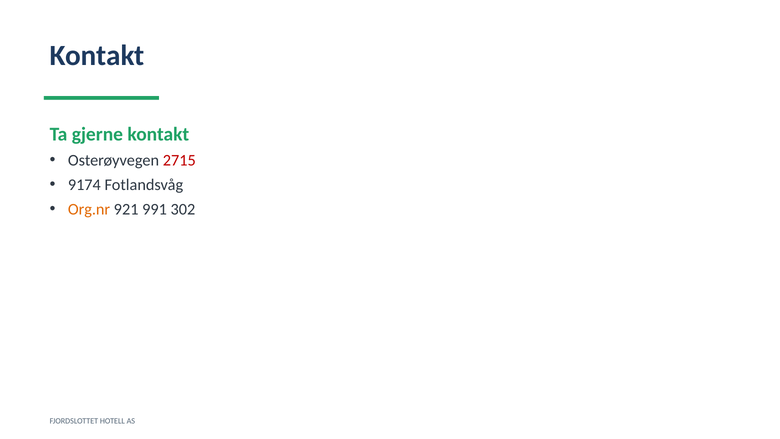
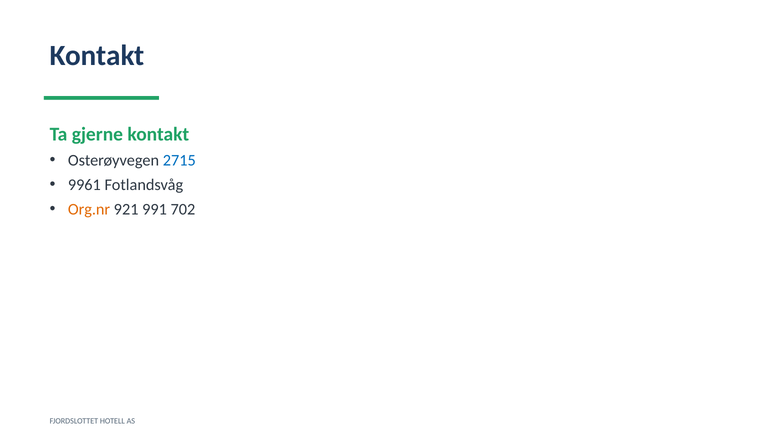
2715 colour: red -> blue (179, 160)
9174: 9174 -> 9961 (84, 185)
302: 302 -> 702 (183, 209)
